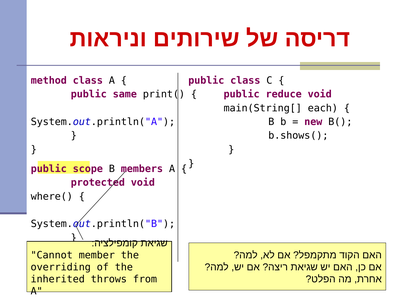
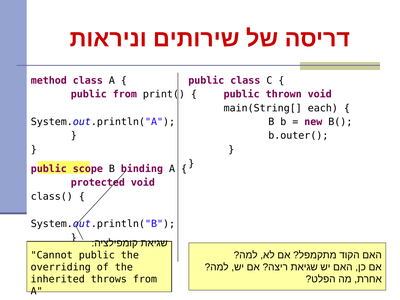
public same: same -> from (125, 94)
reduce: reduce -> thrown (284, 94)
b.shows(: b.shows( -> b.outer( (298, 136)
members: members -> binding (142, 169)
where(: where( -> class( (52, 196)
member: member -> public (97, 255)
